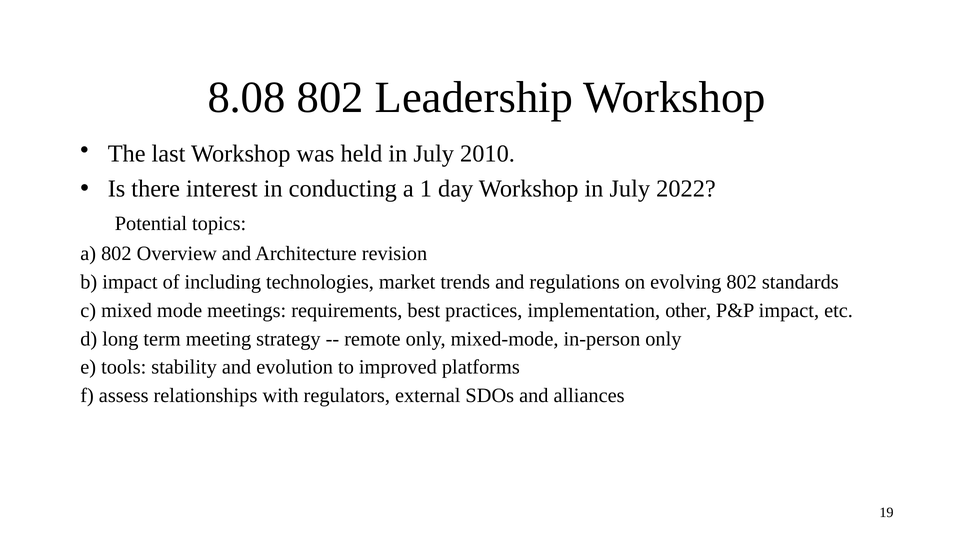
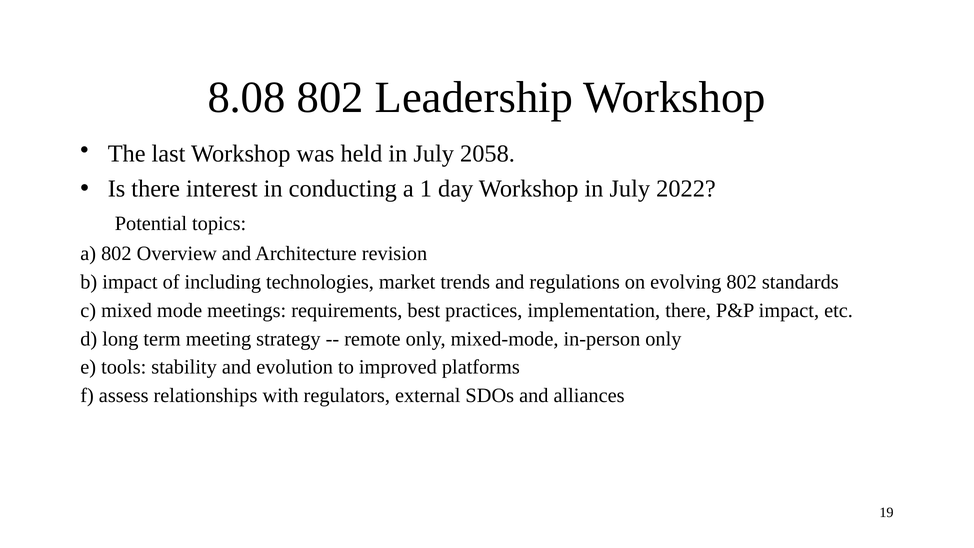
2010: 2010 -> 2058 (488, 154)
implementation other: other -> there (688, 310)
